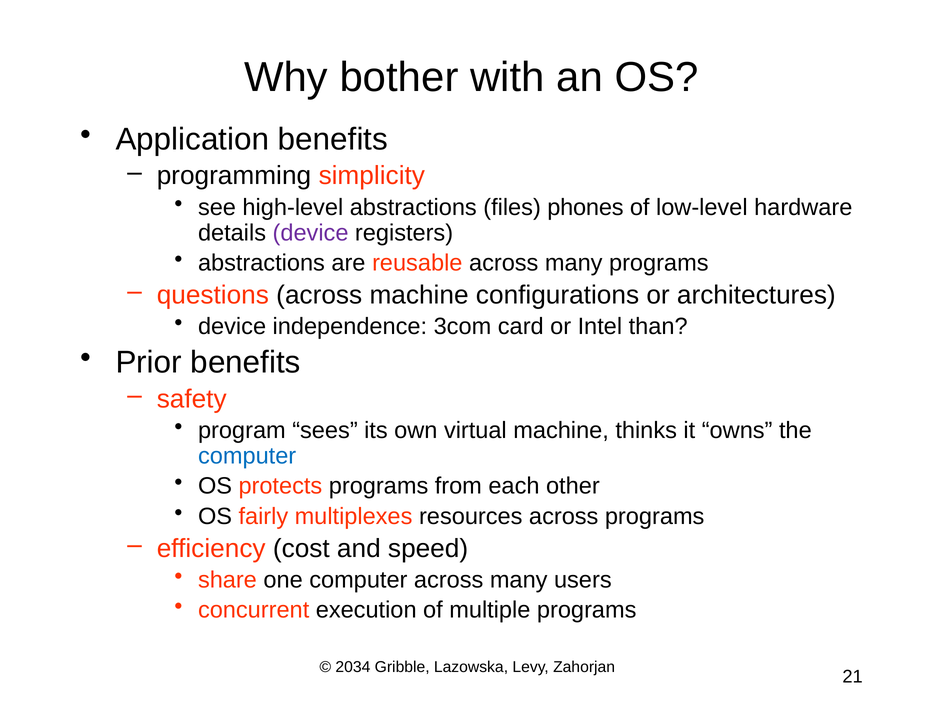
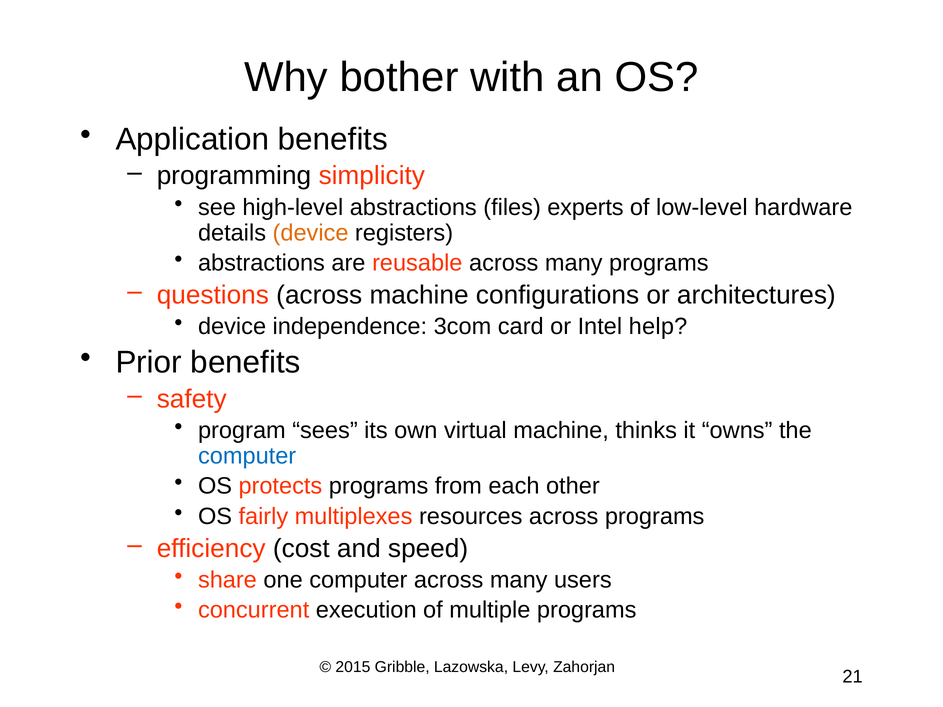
phones: phones -> experts (585, 207)
device colour: purple -> orange (311, 233)
than: than -> help (658, 327)
2034: 2034 -> 2015 (353, 667)
